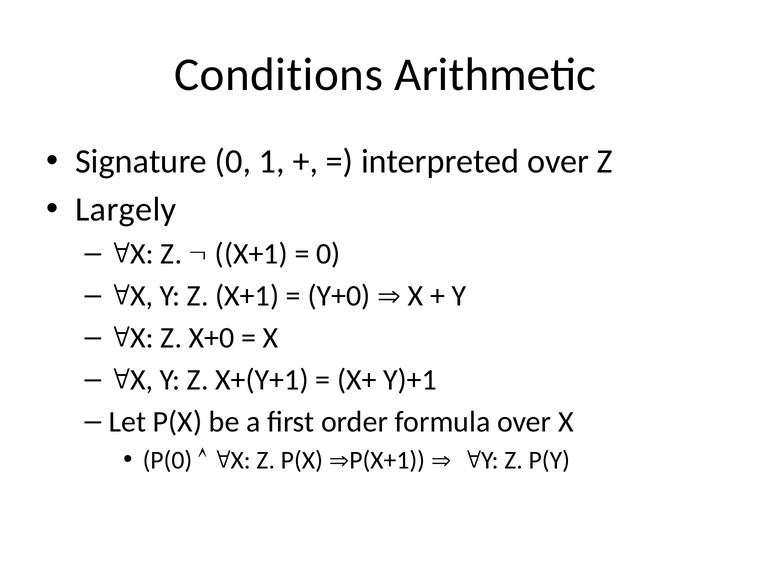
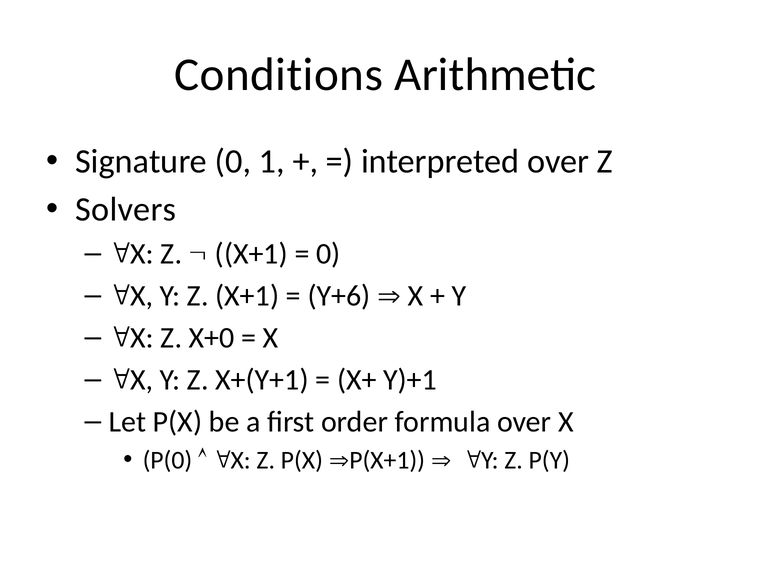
Largely: Largely -> Solvers (126, 210)
Y+0: Y+0 -> Y+6 (339, 296)
